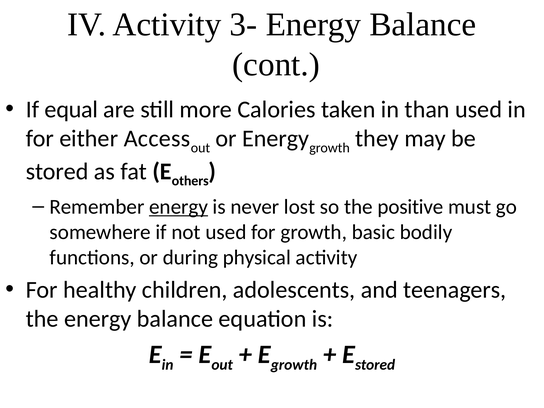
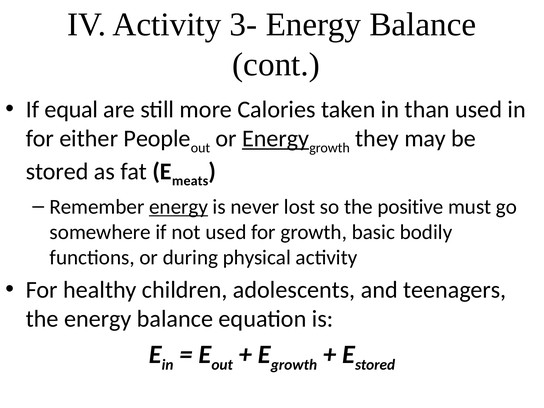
Access: Access -> People (157, 139)
Energy underline: none -> present (276, 139)
others: others -> meats (190, 181)
